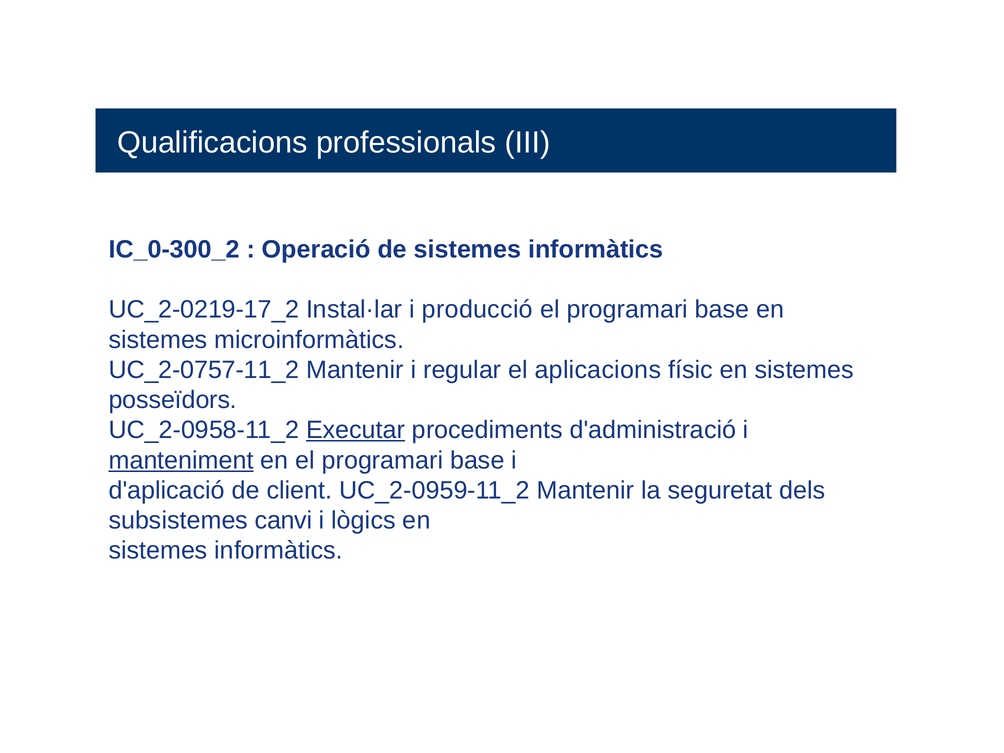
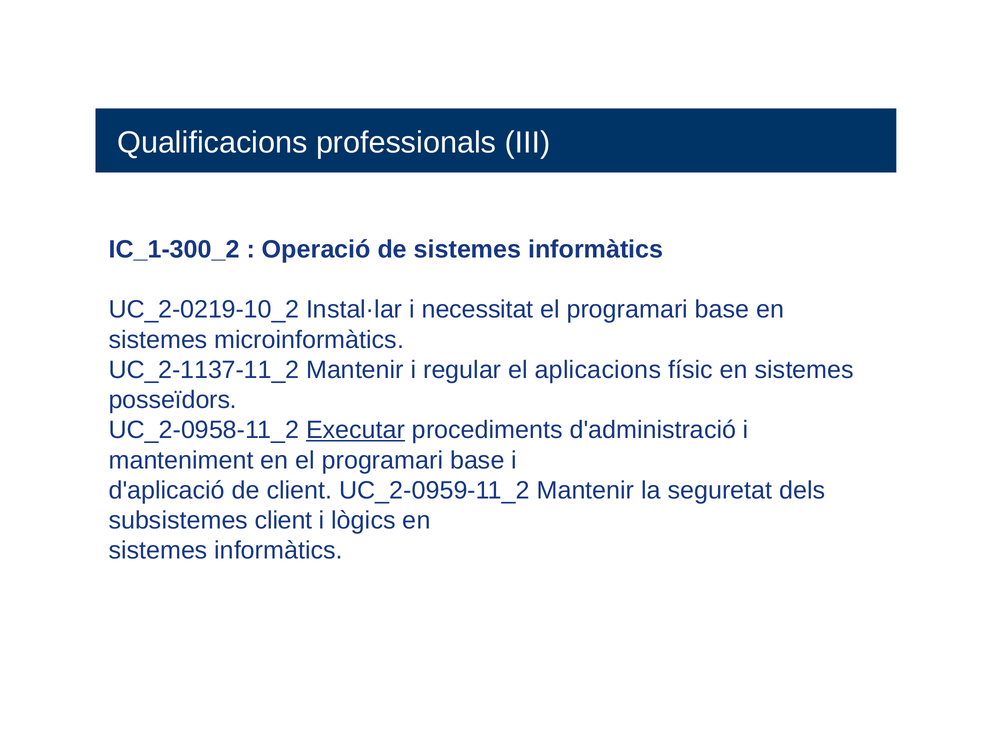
IC_0-300_2: IC_0-300_2 -> IC_1-300_2 (174, 249)
UC_2-0219-17_2: UC_2-0219-17_2 -> UC_2-0219-10_2 (204, 310)
producció: producció -> necessitat (478, 310)
UC_2-0757-11_2: UC_2-0757-11_2 -> UC_2-1137-11_2 (204, 370)
manteniment underline: present -> none (181, 460)
subsistemes canvi: canvi -> client (284, 521)
